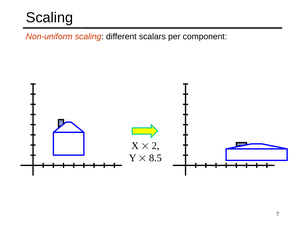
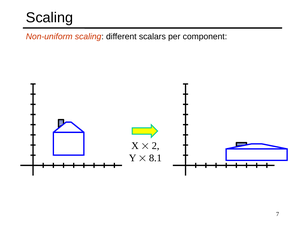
8.5: 8.5 -> 8.1 (155, 158)
